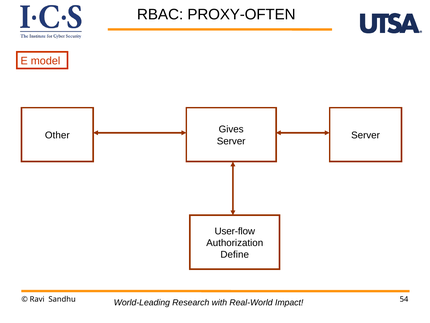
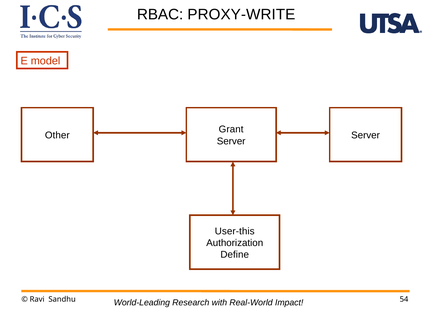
PROXY-OFTEN: PROXY-OFTEN -> PROXY-WRITE (241, 15)
Gives: Gives -> Grant (231, 129)
User-flow: User-flow -> User-this (235, 231)
